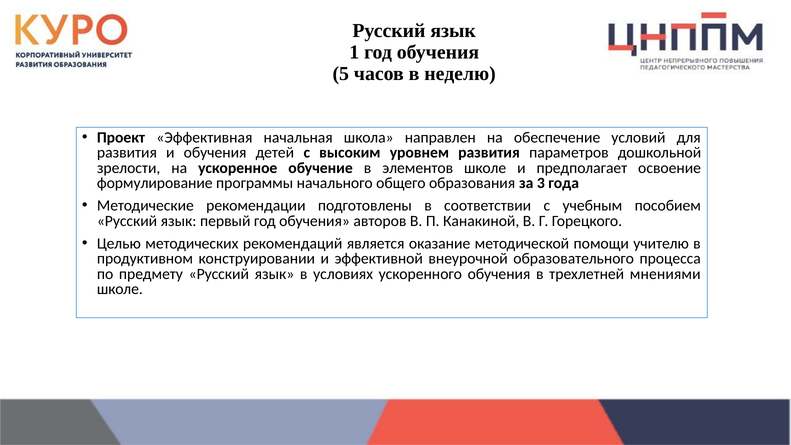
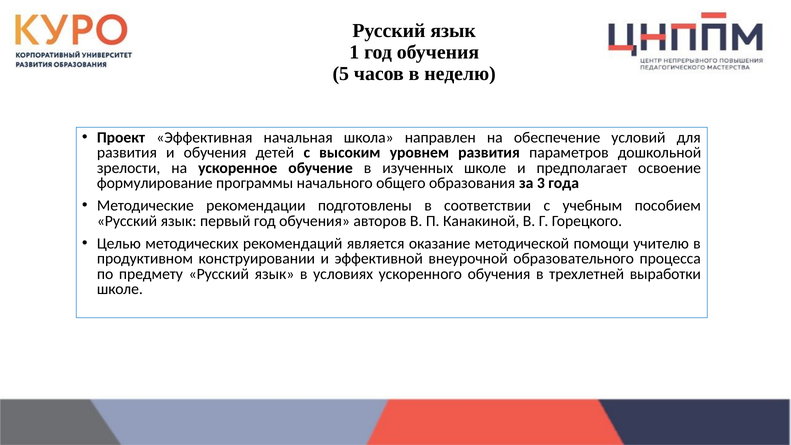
элементов: элементов -> изученных (418, 168)
мнениями: мнениями -> выработки (665, 274)
